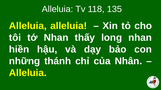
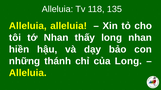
của Nhân: Nhân -> Long (128, 61)
